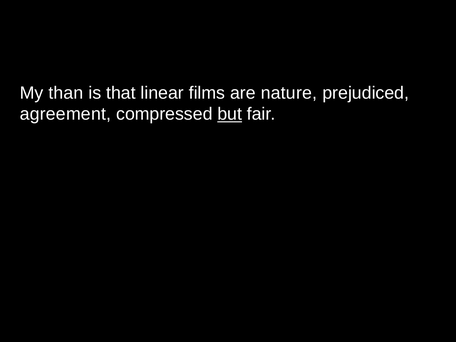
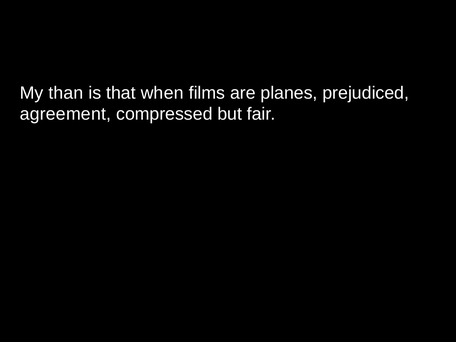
linear: linear -> when (162, 93)
nature: nature -> planes (289, 93)
but underline: present -> none (230, 114)
